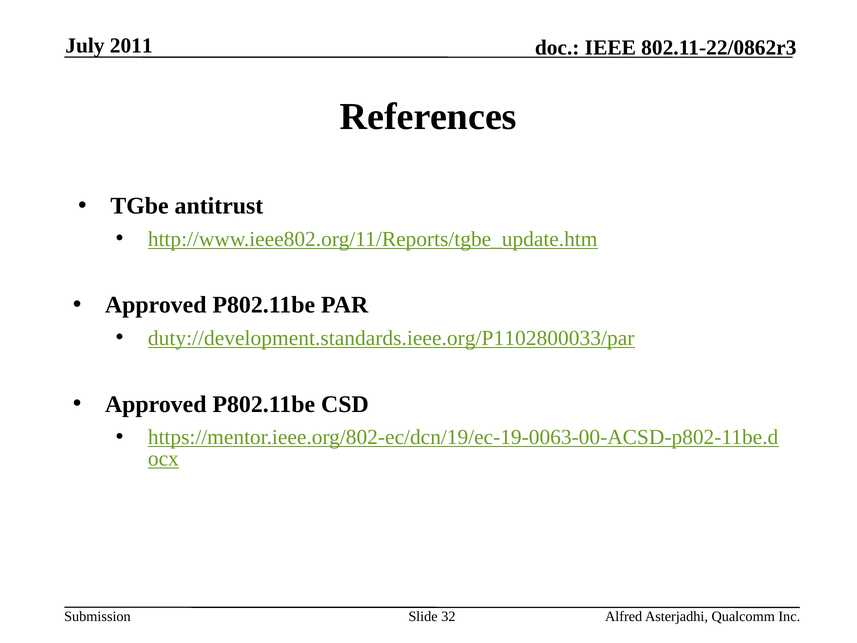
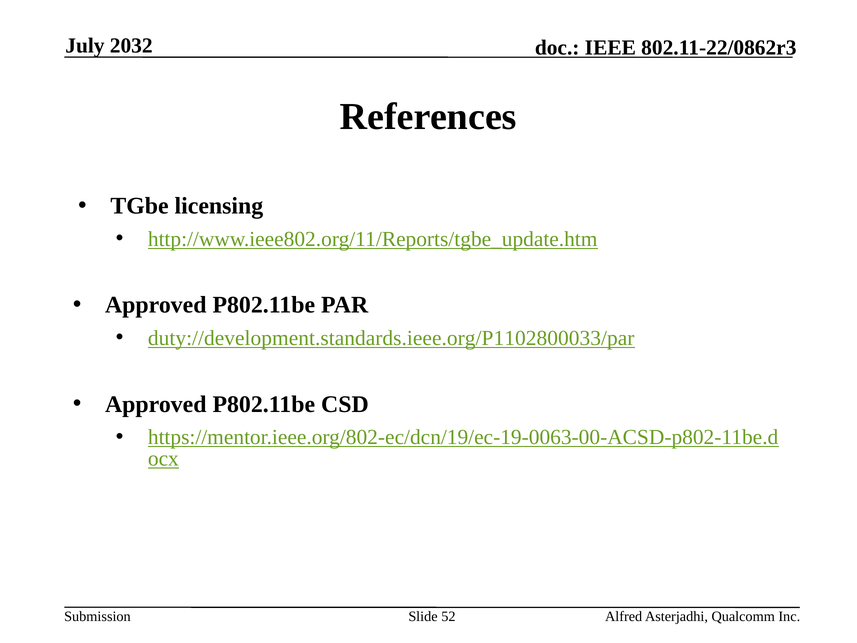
2011: 2011 -> 2032 (131, 45)
antitrust: antitrust -> licensing (219, 206)
32: 32 -> 52 (448, 616)
